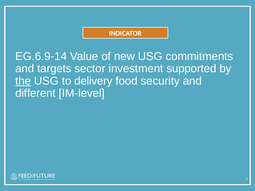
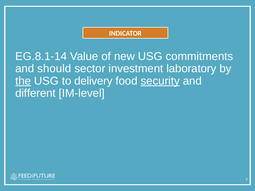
EG.6.9-14: EG.6.9-14 -> EG.8.1-14 (41, 57)
targets: targets -> should (54, 69)
supported: supported -> laboratory (191, 69)
security underline: none -> present (160, 81)
